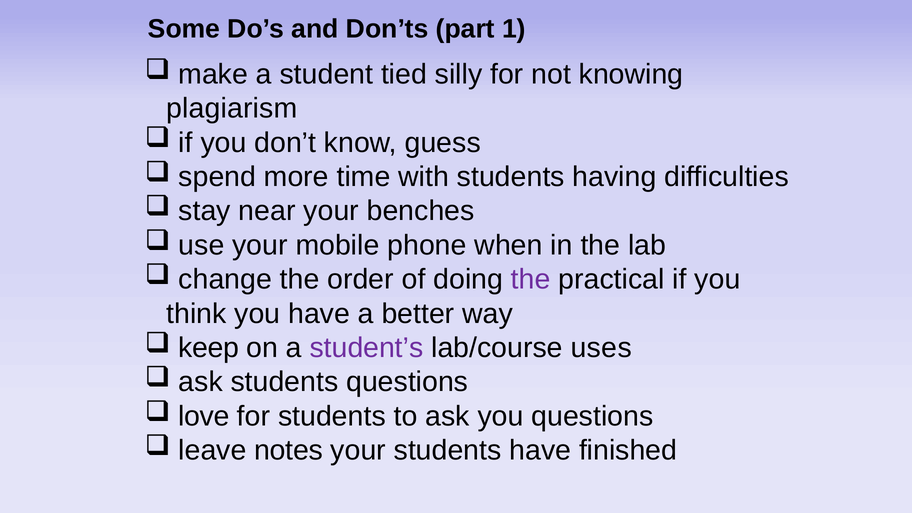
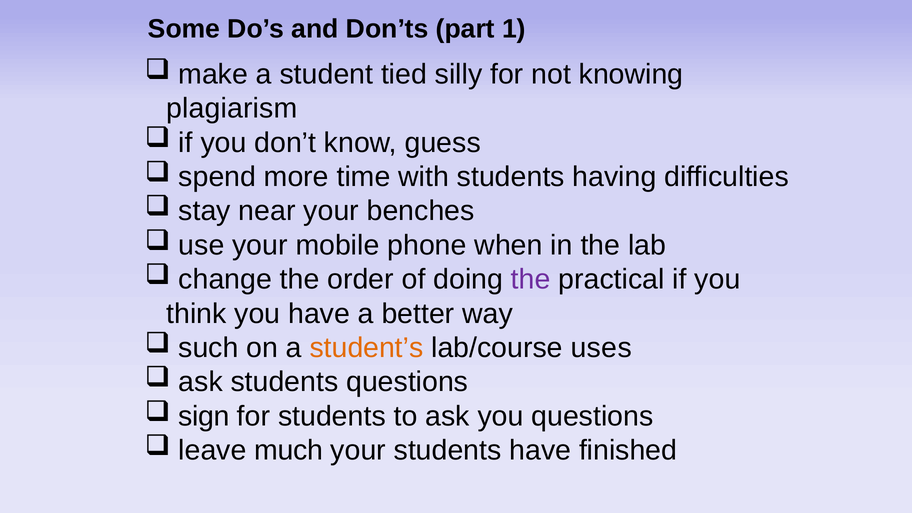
keep: keep -> such (208, 348)
student’s colour: purple -> orange (367, 348)
love: love -> sign (204, 416)
notes: notes -> much (289, 450)
